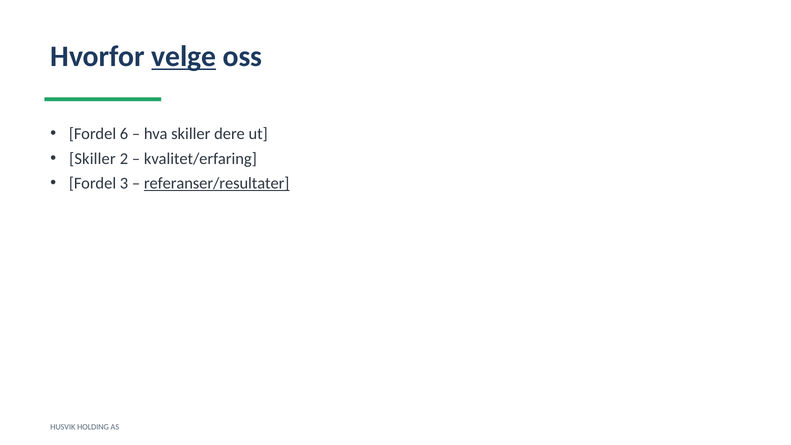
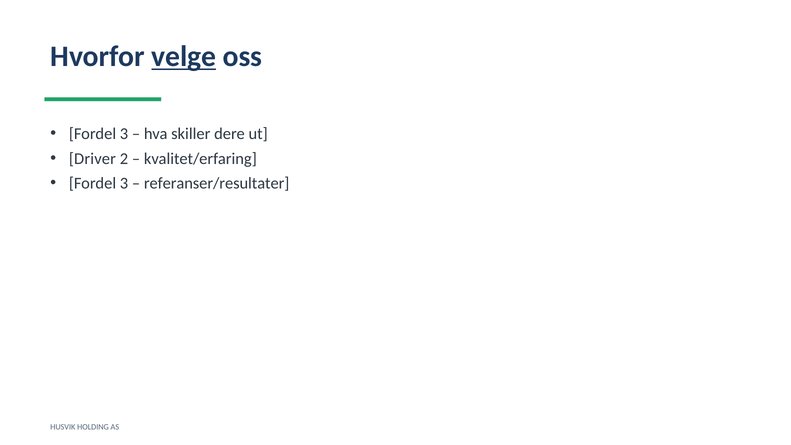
6: 6 -> 3 (124, 134)
Skiller: Skiller -> Driver (92, 159)
referanser/resultater underline: present -> none (217, 183)
